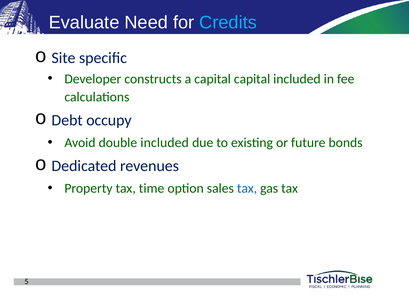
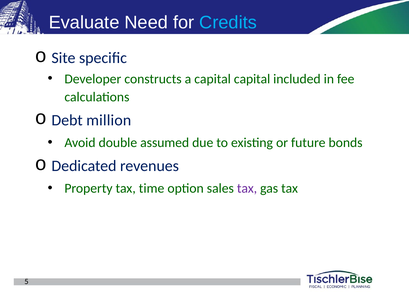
occupy: occupy -> million (109, 120)
double included: included -> assumed (165, 143)
tax colour: blue -> purple (247, 189)
